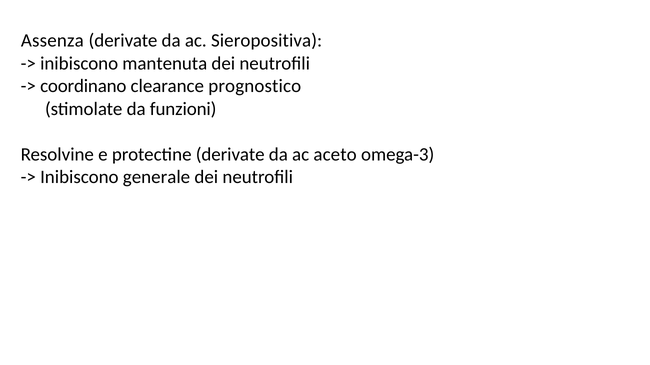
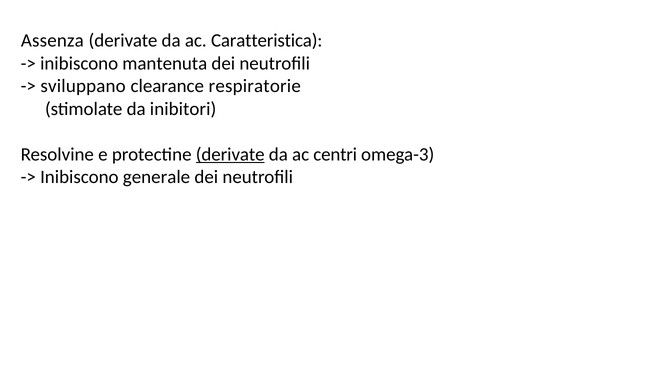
Sieropositiva: Sieropositiva -> Caratteristica (267, 41)
coordinano: coordinano -> sviluppano (83, 86)
prognostico: prognostico -> respiratorie (255, 86)
funzioni: funzioni -> inibitori (183, 109)
derivate underline: none -> present (230, 155)
aceto: aceto -> centri (335, 155)
